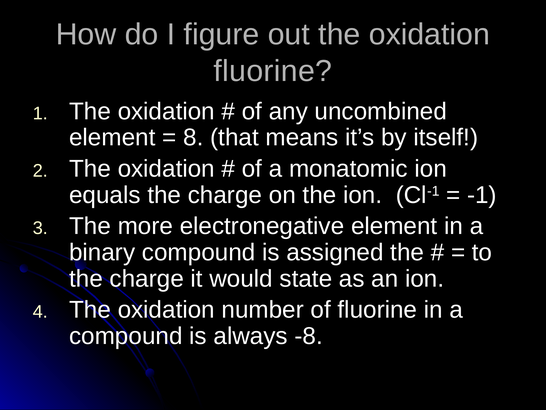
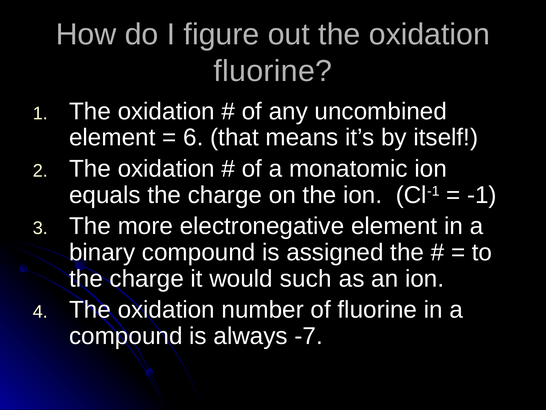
8: 8 -> 6 (193, 137)
state: state -> such (306, 278)
-8: -8 -> -7 (309, 336)
